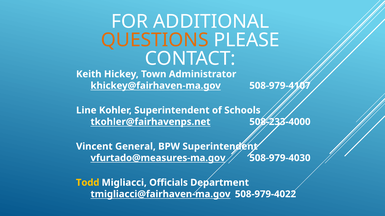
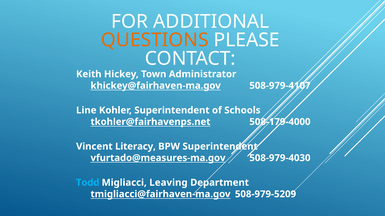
508-233-4000: 508-233-4000 -> 508-179-4000 (280, 122)
General: General -> Literacy (135, 147)
Todd colour: yellow -> light blue (88, 183)
Officials: Officials -> Leaving (168, 183)
508-979-4022: 508-979-4022 -> 508-979-5209 (265, 195)
